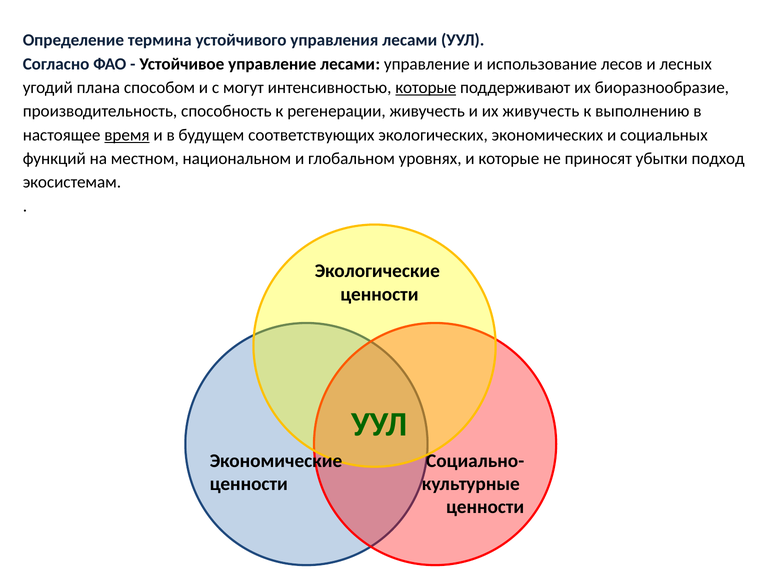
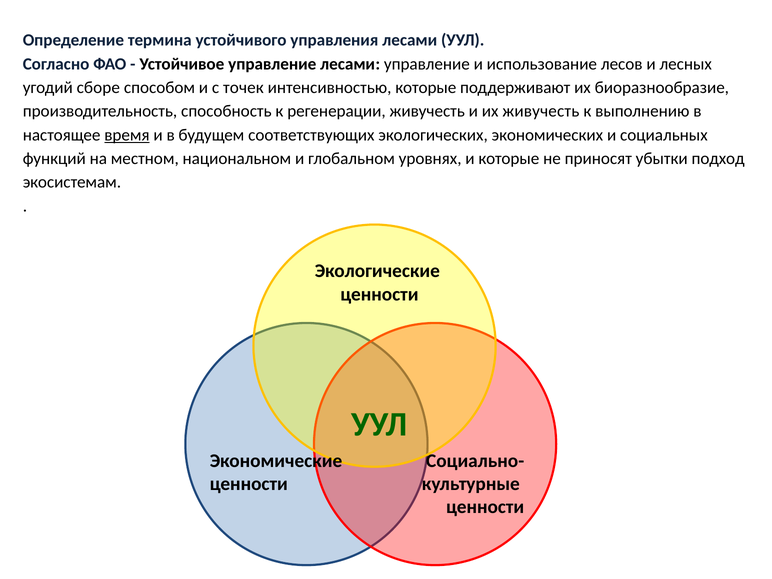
плана: плана -> сборе (98, 88)
могут: могут -> точек (243, 88)
которые underline: present -> none (426, 88)
